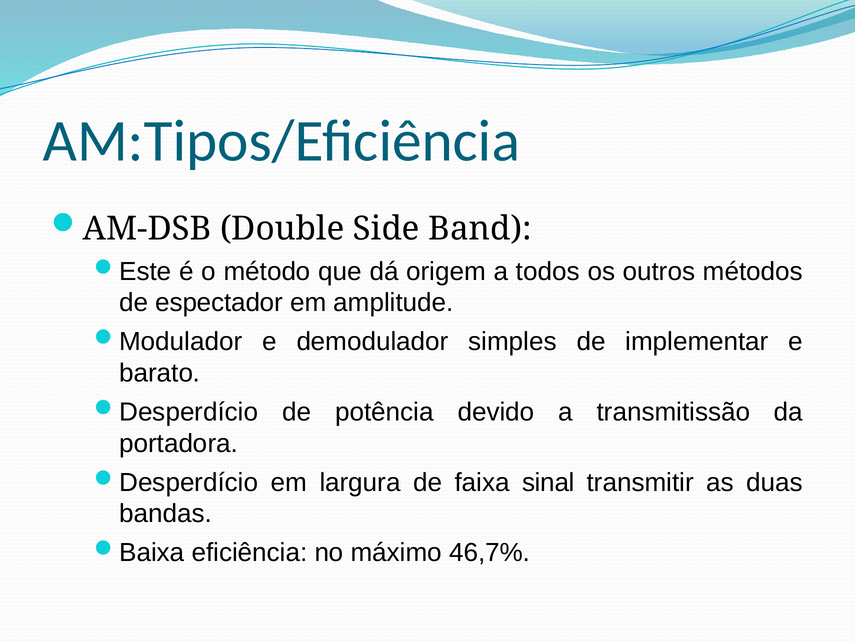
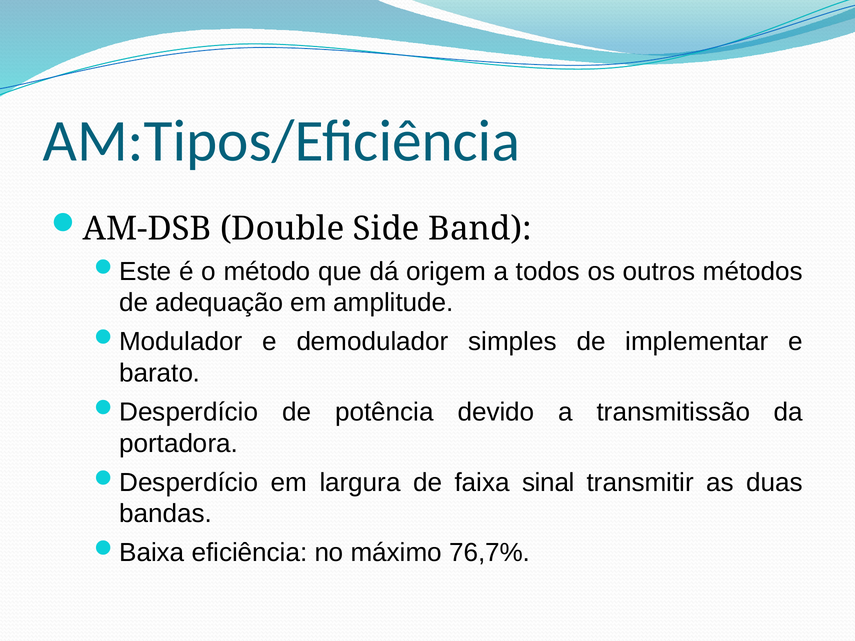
espectador: espectador -> adequação (219, 303)
46,7%: 46,7% -> 76,7% (490, 553)
